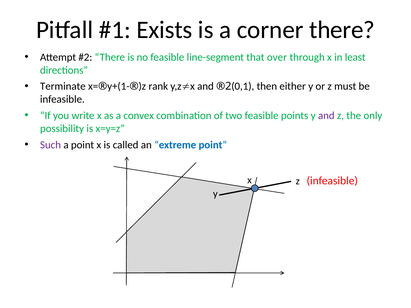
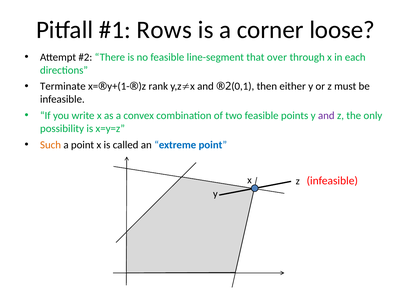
Exists: Exists -> Rows (164, 30)
corner there: there -> loose (342, 30)
least: least -> each (355, 57)
Such colour: purple -> orange (51, 145)
